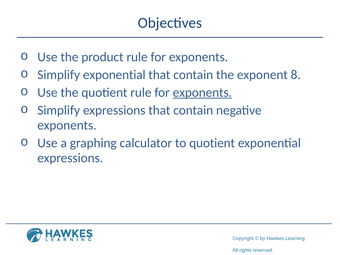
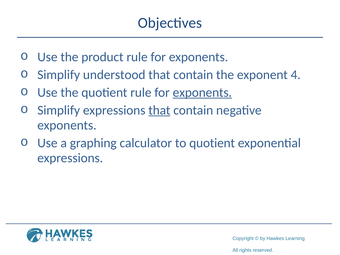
Simplify exponential: exponential -> understood (114, 75)
8: 8 -> 4 (296, 75)
that underline: none -> present (159, 110)
